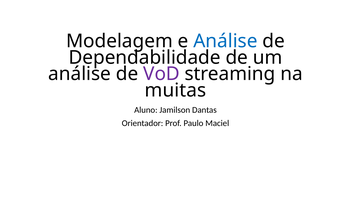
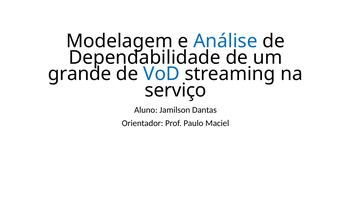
análise: análise -> grande (80, 74)
VoD colour: purple -> blue (161, 74)
muitas: muitas -> serviço (176, 90)
